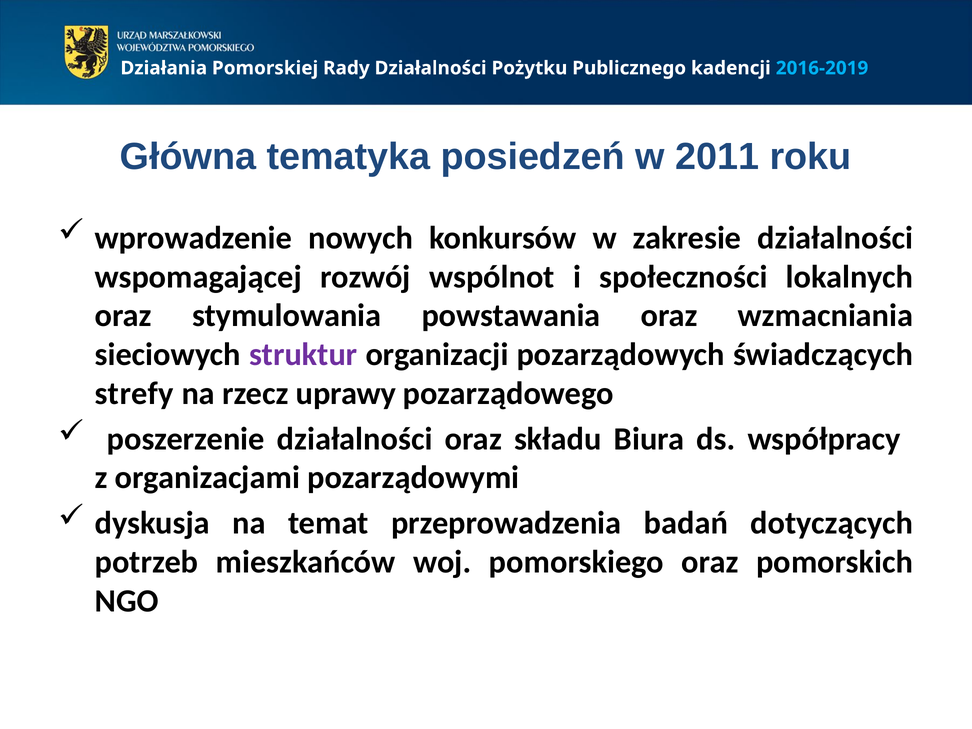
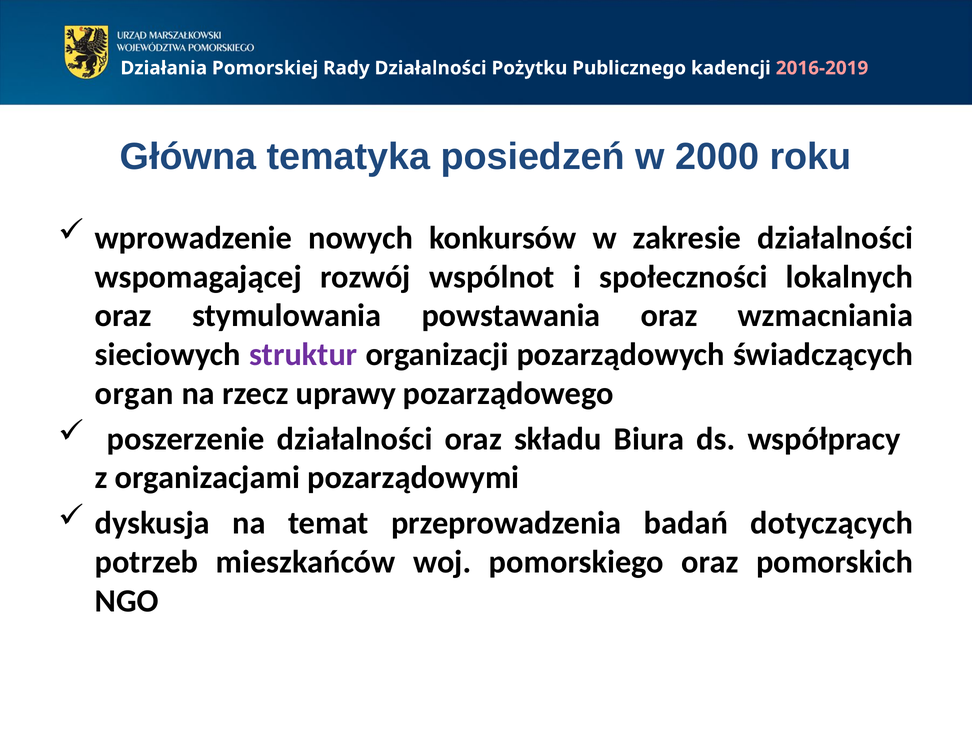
2016-2019 colour: light blue -> pink (822, 68)
2011: 2011 -> 2000 (717, 157)
strefy: strefy -> organ (134, 394)
